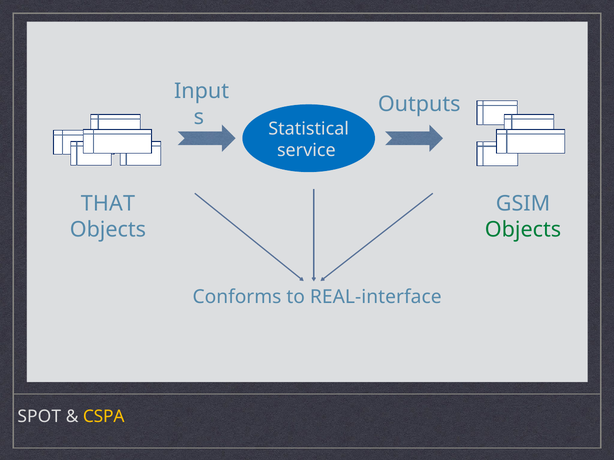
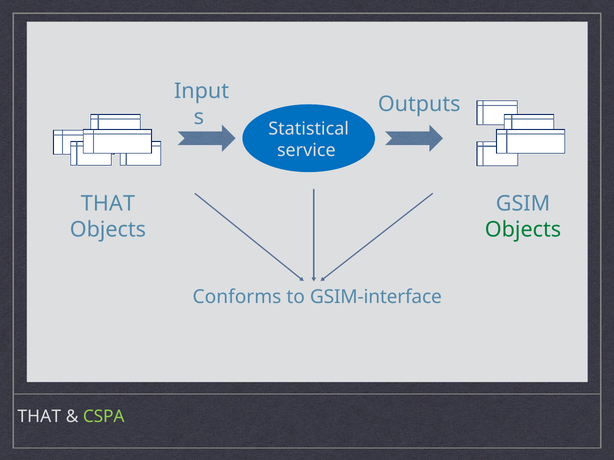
REAL-interface: REAL-interface -> GSIM-interface (376, 297)
SPOT: SPOT -> THAT (39, 417)
CSPA colour: yellow -> light green (104, 417)
